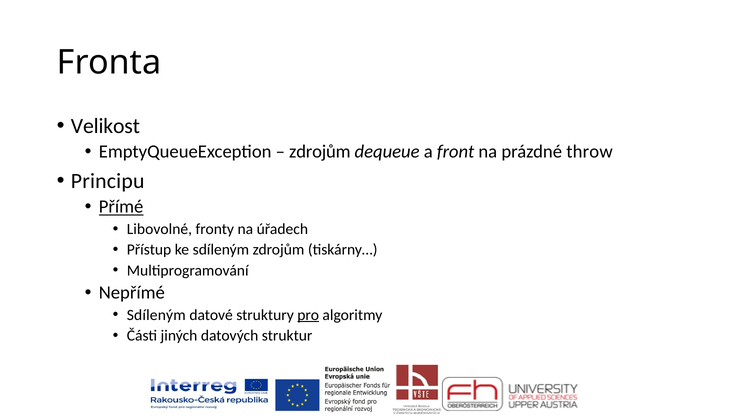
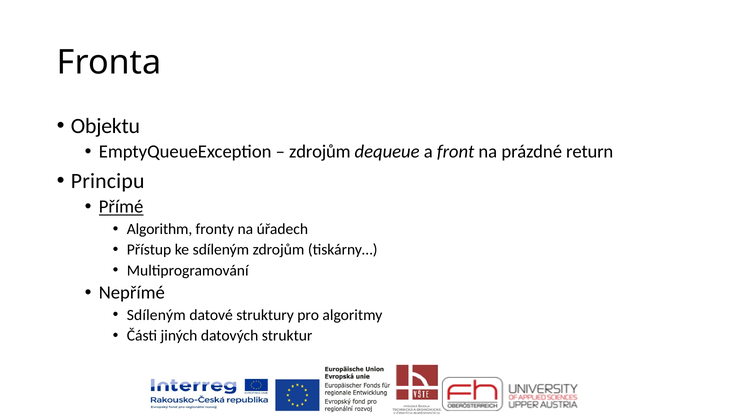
Velikost: Velikost -> Objektu (105, 126)
throw: throw -> return (590, 152)
Libovolné: Libovolné -> Algorithm (160, 229)
pro underline: present -> none (308, 315)
